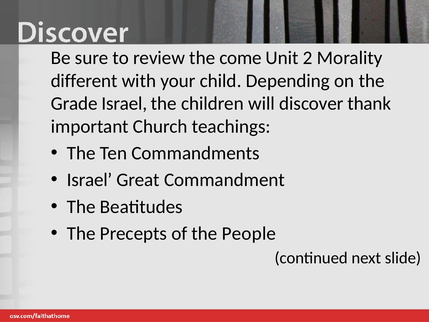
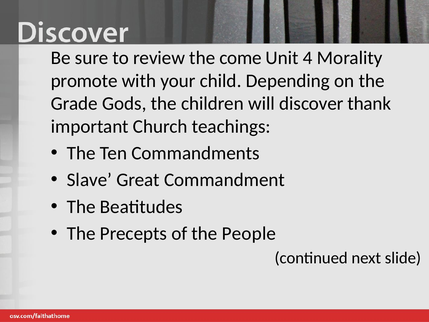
2: 2 -> 4 (308, 58)
different: different -> promote (84, 81)
Grade Israel: Israel -> Gods (124, 104)
Israel: Israel -> Slave (89, 180)
